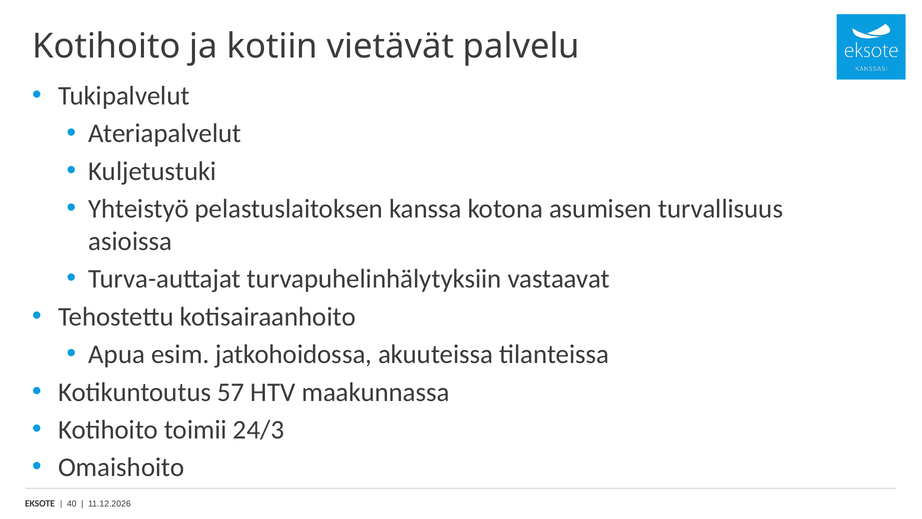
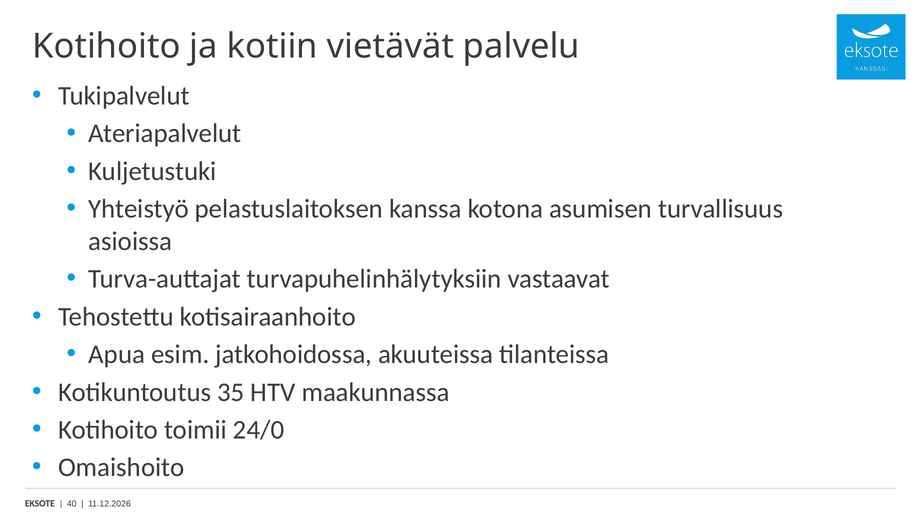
57: 57 -> 35 (231, 392)
24/3: 24/3 -> 24/0 (259, 430)
